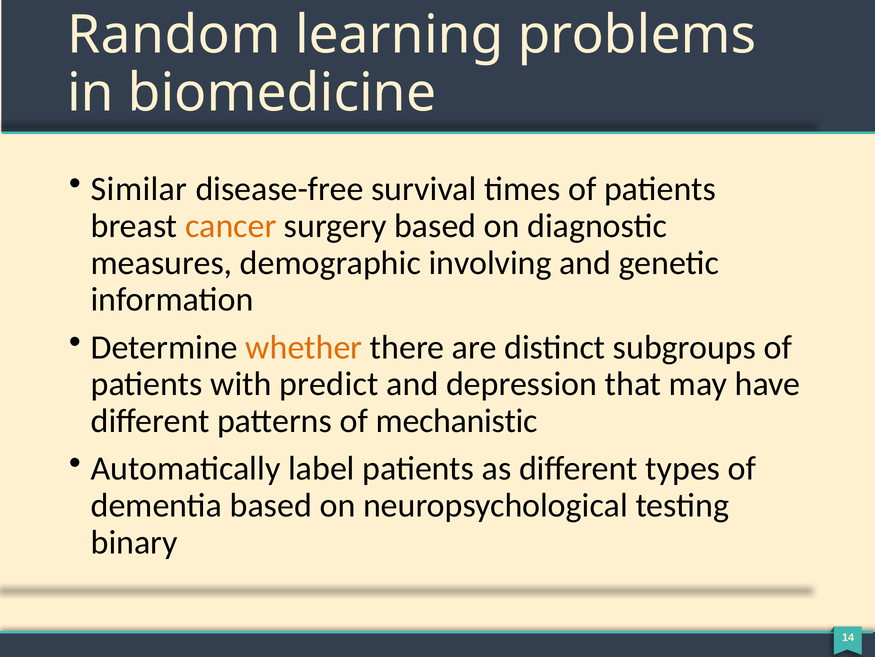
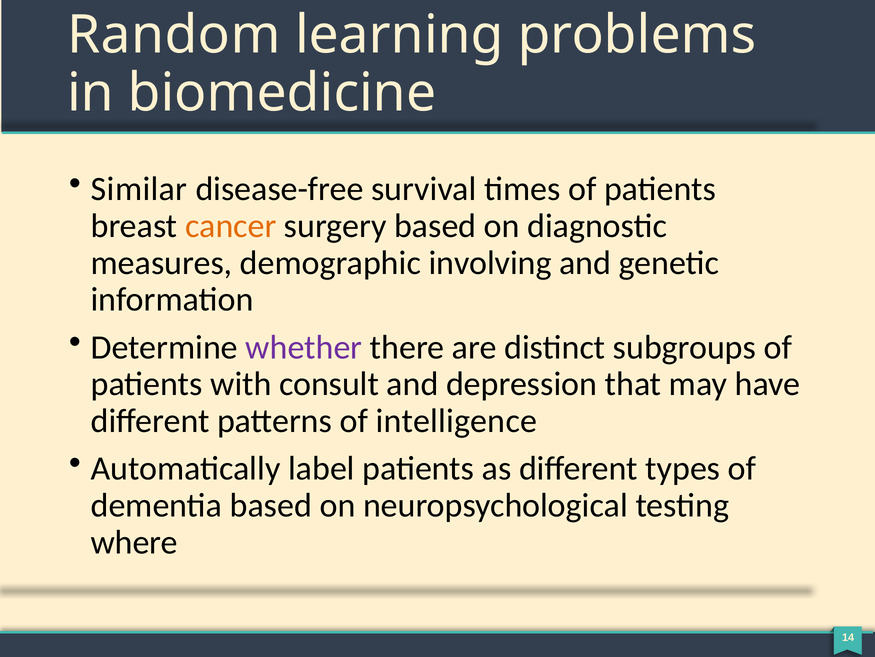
whether colour: orange -> purple (304, 347)
predict: predict -> consult (329, 384)
mechanistic: mechanistic -> intelligence (456, 420)
binary: binary -> where (134, 542)
